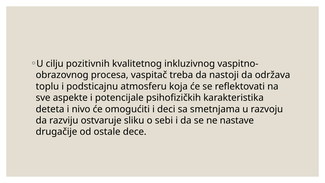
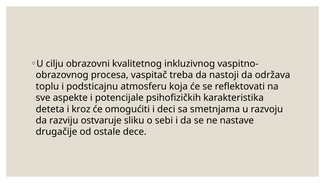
pozitivnih: pozitivnih -> obrazovni (88, 64)
nivo: nivo -> kroz (81, 109)
